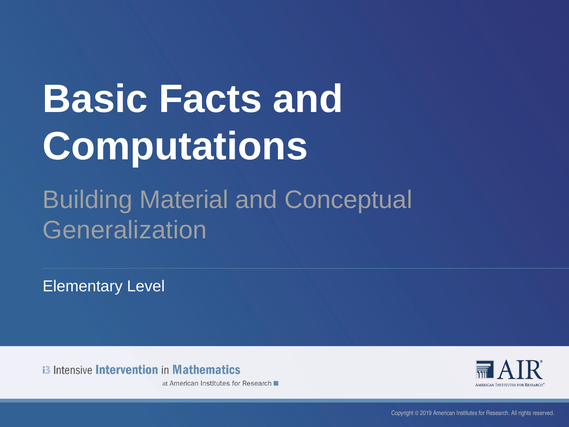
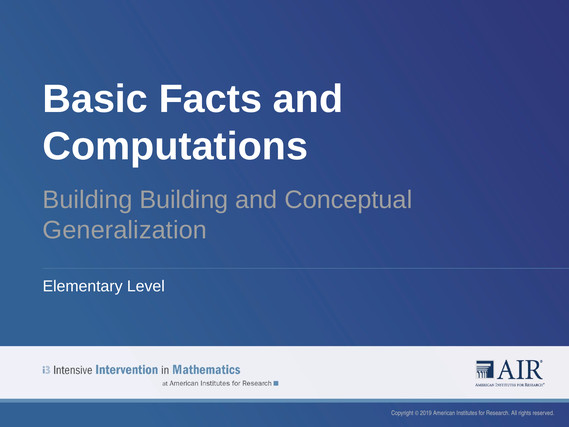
Building Material: Material -> Building (184, 200)
